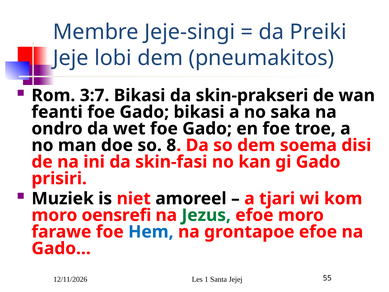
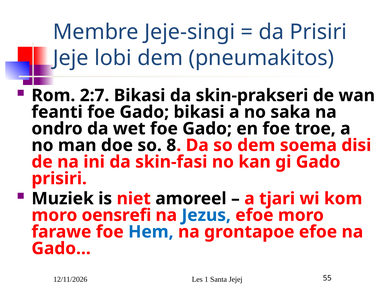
da Preiki: Preiki -> Prisiri (318, 32)
3:7: 3:7 -> 2:7 (95, 95)
Jezus colour: green -> blue (206, 215)
